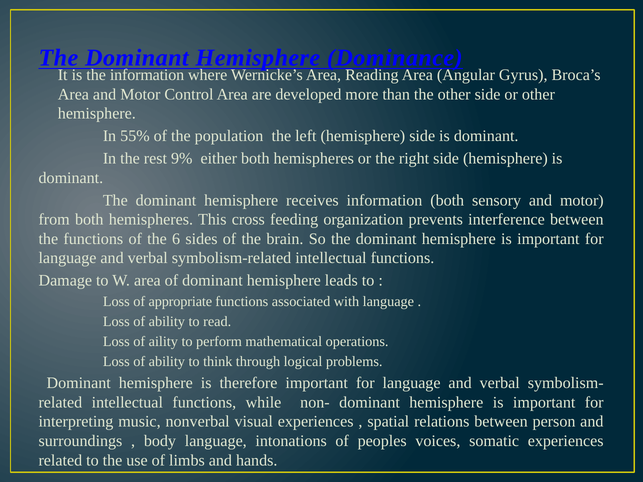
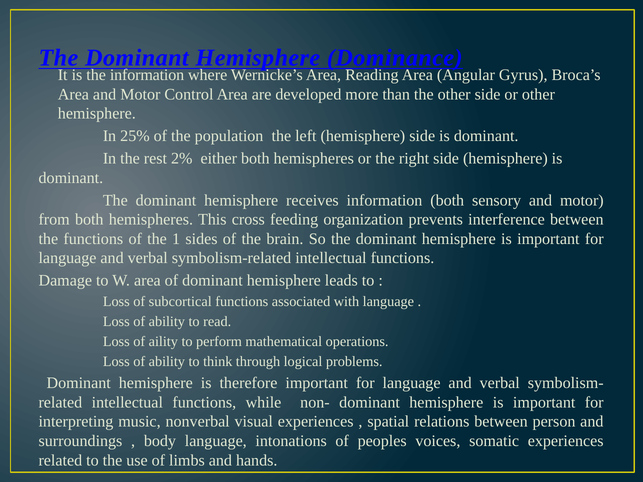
55%: 55% -> 25% (135, 136)
9%: 9% -> 2% (182, 159)
6: 6 -> 1 (176, 239)
appropriate: appropriate -> subcortical (180, 302)
